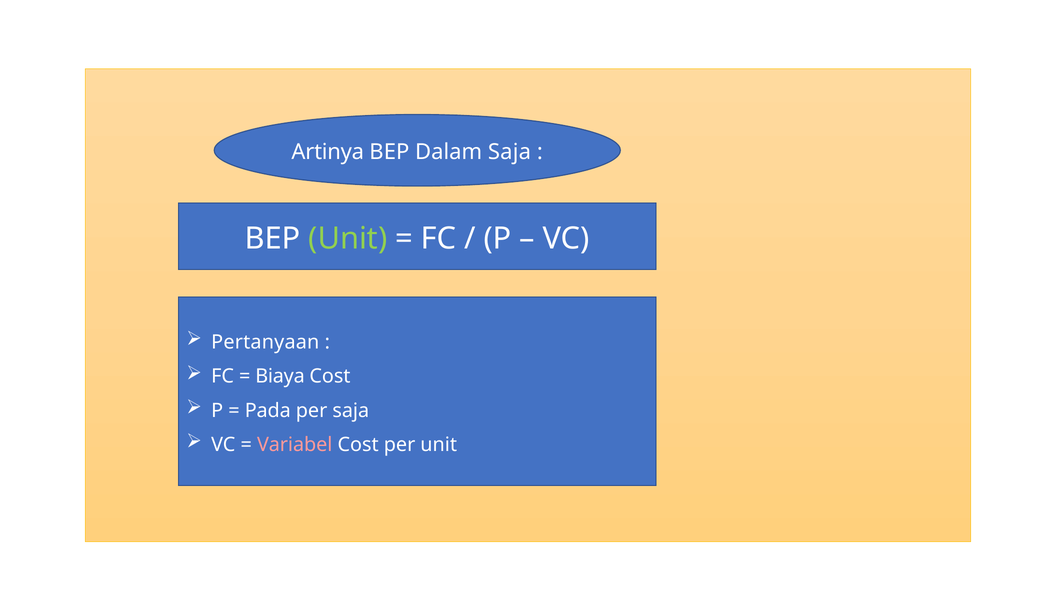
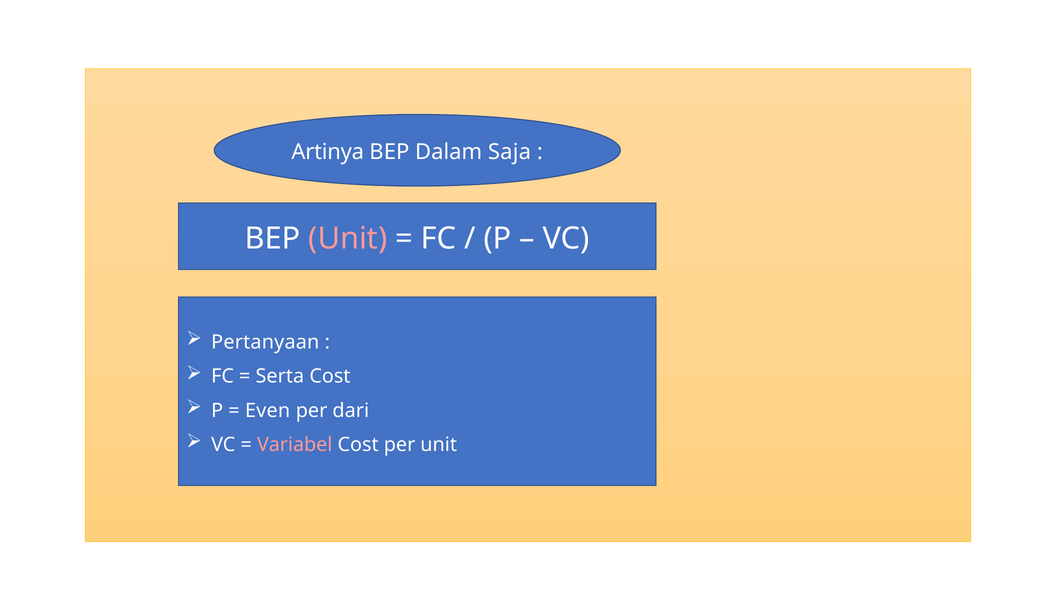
Unit colour: light green -> pink (348, 238)
Biaya: Biaya -> Serta (280, 376)
Pada: Pada -> Even (268, 410)
per saja: saja -> dari (351, 410)
